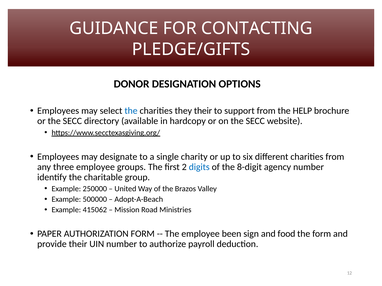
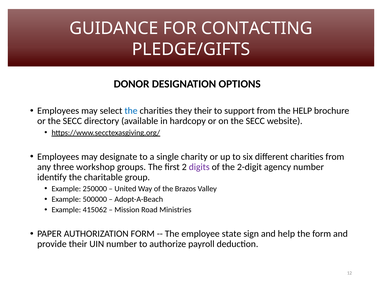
three employee: employee -> workshop (95, 167)
digits colour: blue -> purple (199, 167)
8-digit: 8-digit -> 2-digit (249, 167)
been: been -> state (232, 234)
and food: food -> help (286, 234)
